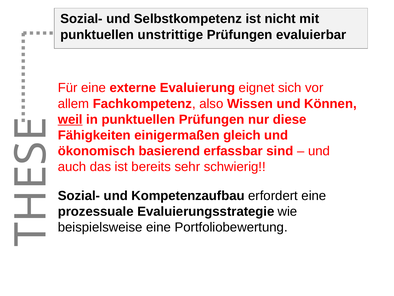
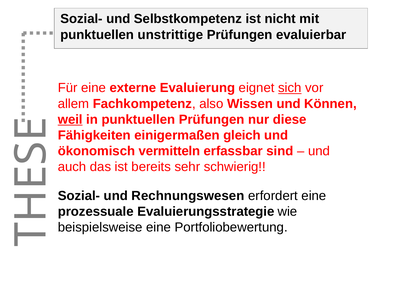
sich underline: none -> present (290, 88)
basierend: basierend -> vermitteln (169, 151)
Kompetenzaufbau: Kompetenzaufbau -> Rechnungswesen (188, 195)
